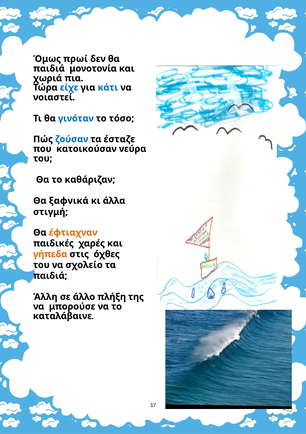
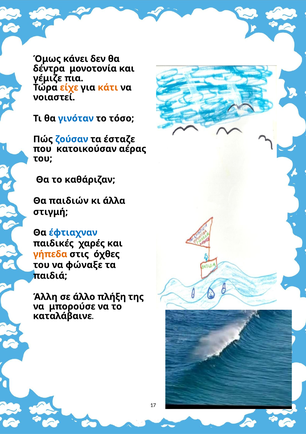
πρωί: πρωί -> κάνει (76, 59)
παιδιά: παιδιά -> δέντρα (49, 68)
χωριά: χωριά -> γέμιζε (48, 78)
είχε colour: blue -> orange (69, 87)
κάτι colour: blue -> orange (108, 87)
νεύρα: νεύρα -> αέρας (133, 149)
ξαφνικά: ξαφνικά -> παιδιών (69, 200)
έφτιαχναν colour: orange -> blue (73, 232)
σχολείο: σχολείο -> φώναξε (84, 264)
